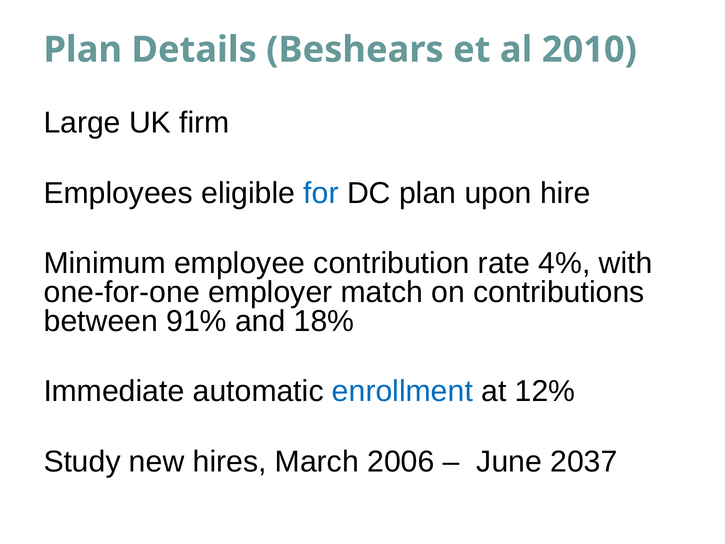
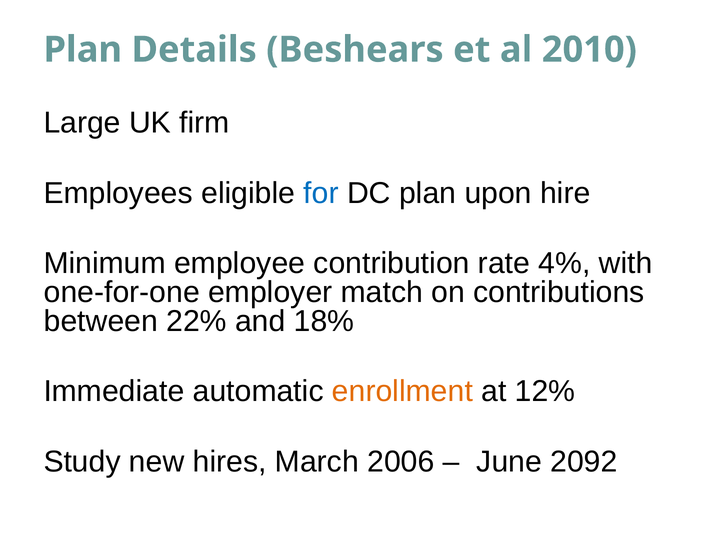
91%: 91% -> 22% (196, 321)
enrollment colour: blue -> orange (402, 391)
2037: 2037 -> 2092 (584, 461)
